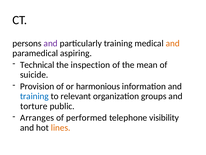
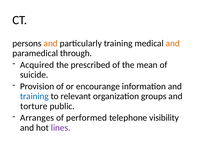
and colour: purple -> orange (51, 43)
aspiring: aspiring -> through (76, 53)
Technical: Technical -> Acquired (37, 65)
inspection: inspection -> prescribed (91, 65)
harmonious: harmonious -> encourange (98, 86)
lines colour: orange -> purple (61, 127)
